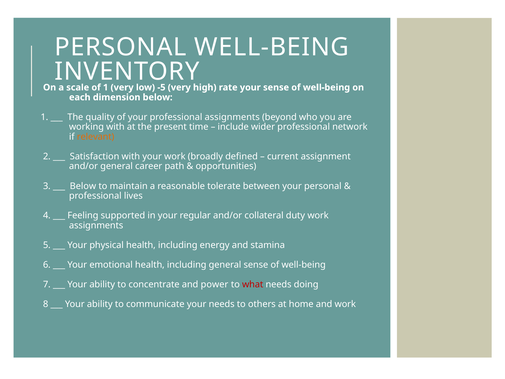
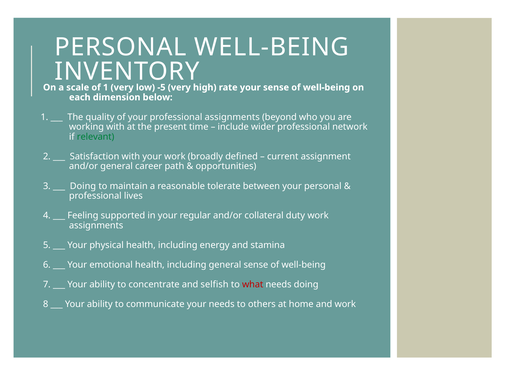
relevant colour: orange -> green (96, 137)
Below: Below -> Doing (83, 186)
power: power -> selfish (215, 284)
